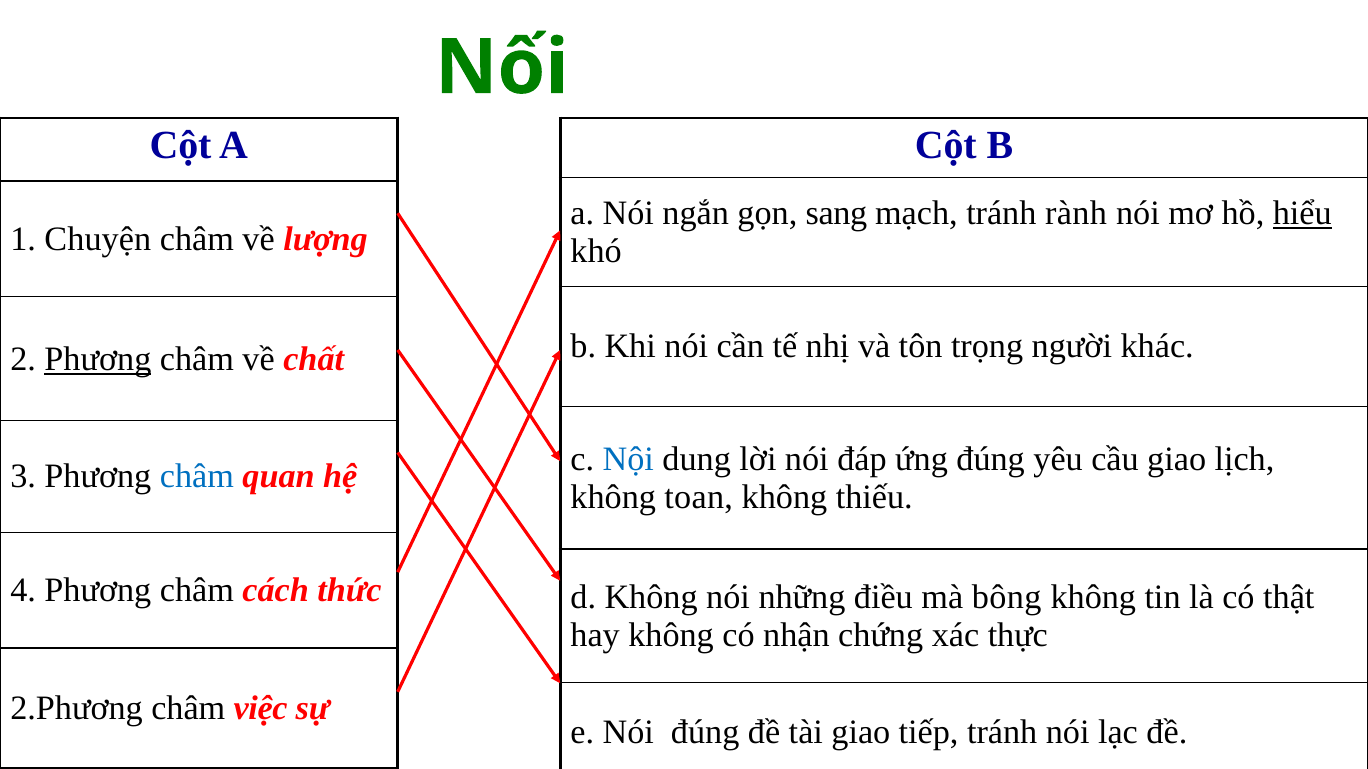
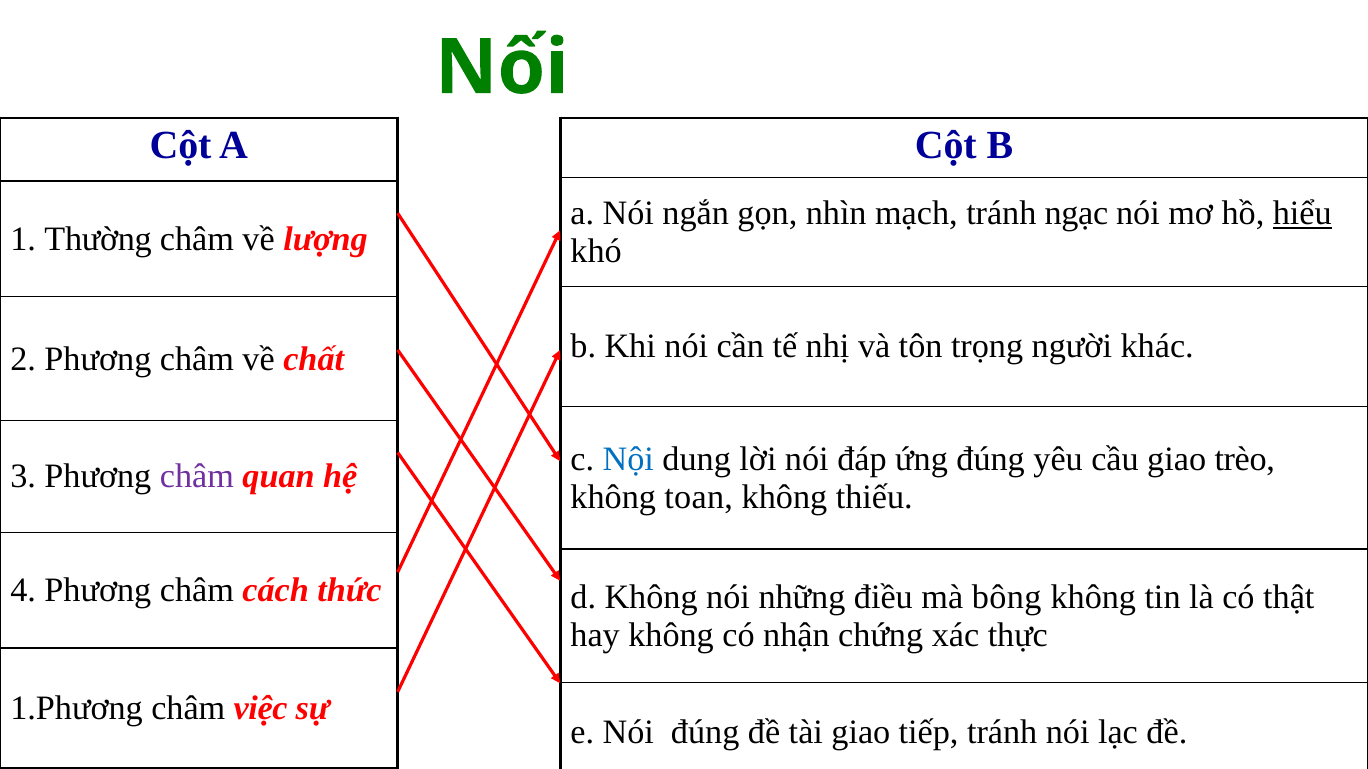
sang: sang -> nhìn (836, 213)
rành: rành -> ngạc (1076, 213)
Chuyện: Chuyện -> Thường (98, 239)
Phương underline: present -> none (98, 359)
lịch: lịch -> trèo (1245, 460)
châm colour: blue -> purple (197, 477)
2.Phương: 2.Phương -> 1.Phương (77, 709)
